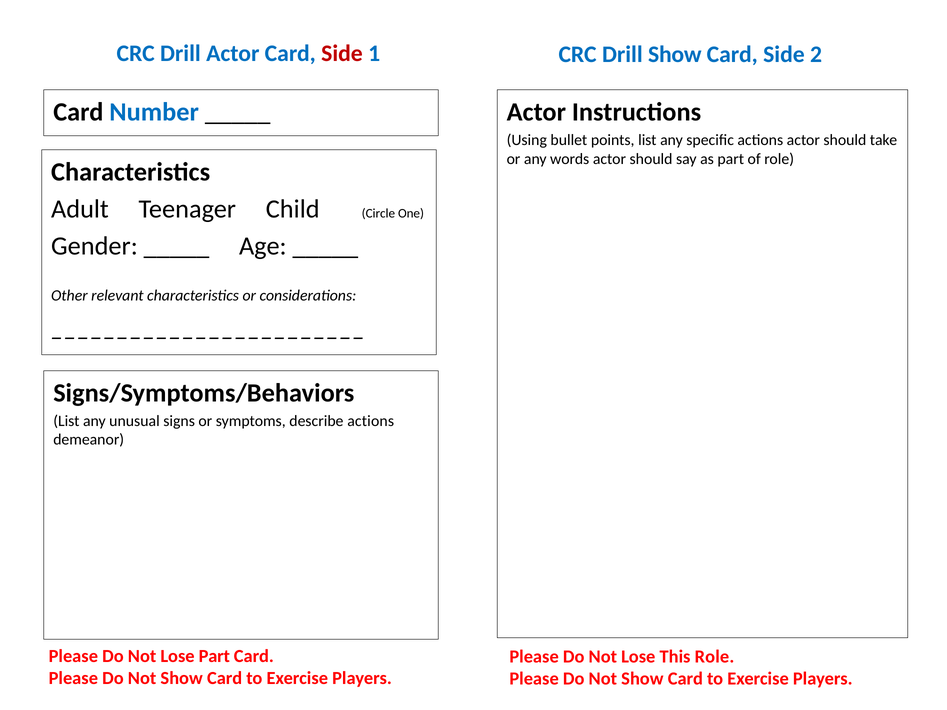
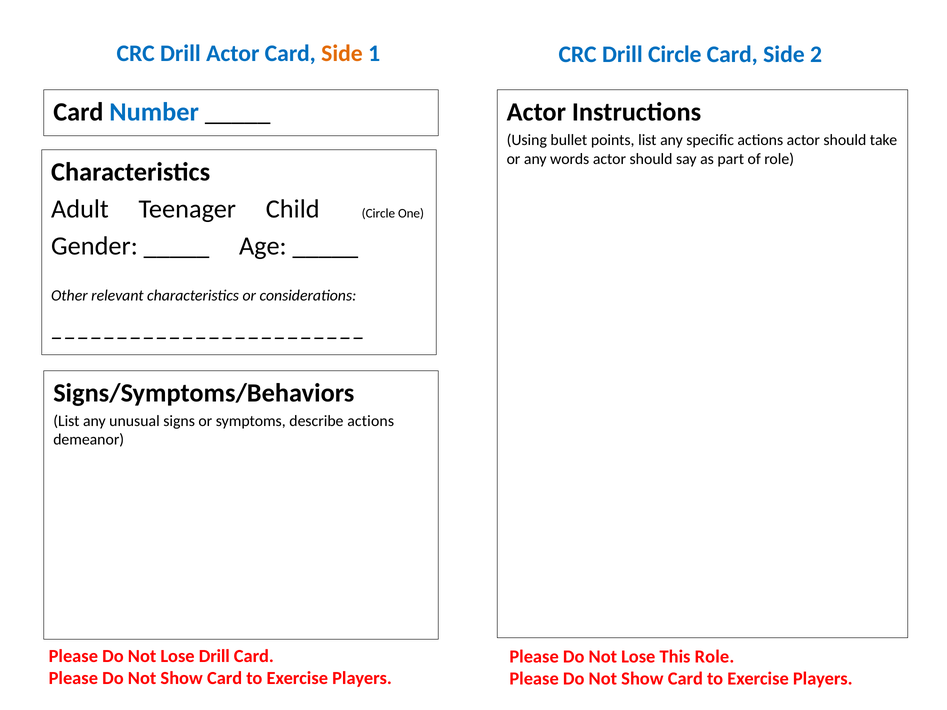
Side colour: red -> orange (342, 53)
Drill Show: Show -> Circle (675, 54)
Lose Part: Part -> Drill (214, 656)
